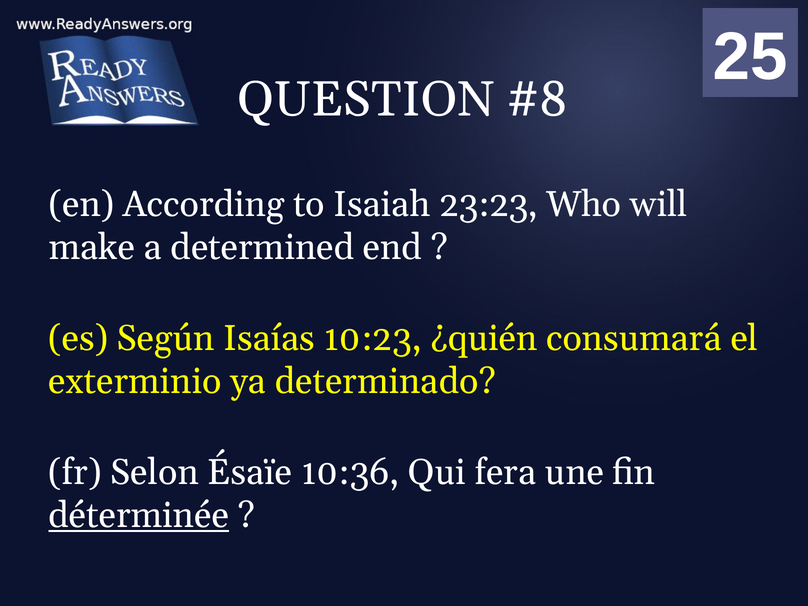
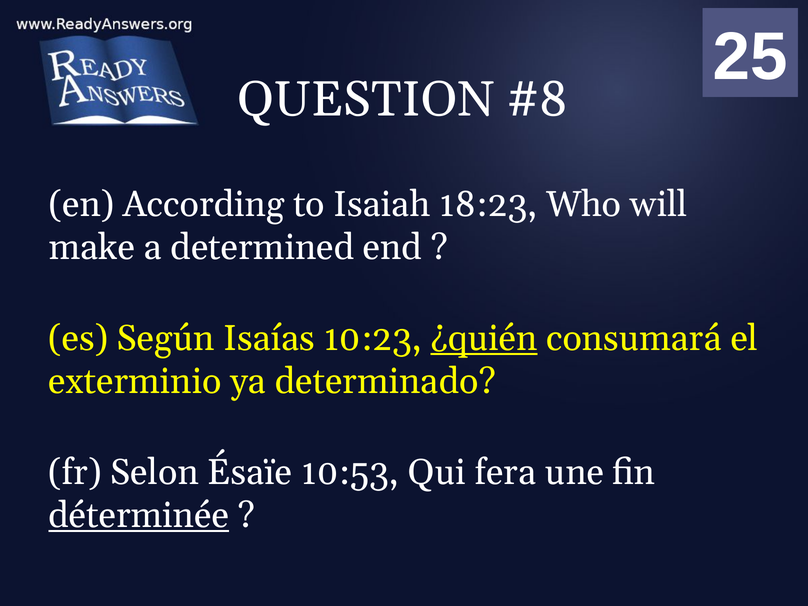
23:23: 23:23 -> 18:23 (488, 204)
¿quién underline: none -> present (484, 338)
10:36: 10:36 -> 10:53 (350, 472)
